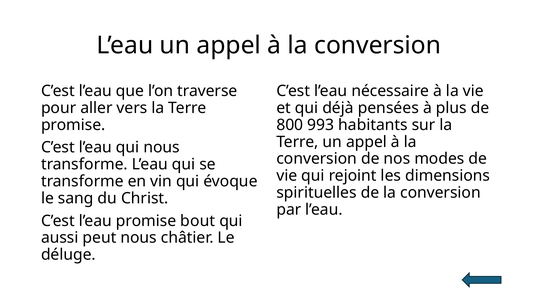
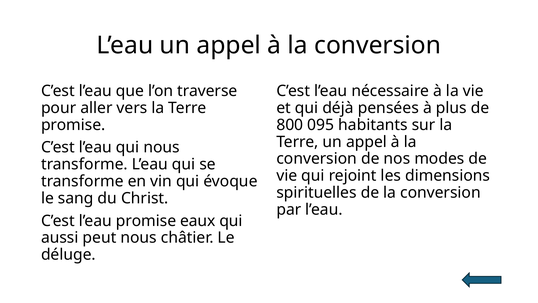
993: 993 -> 095 (321, 125)
bout: bout -> eaux (198, 221)
